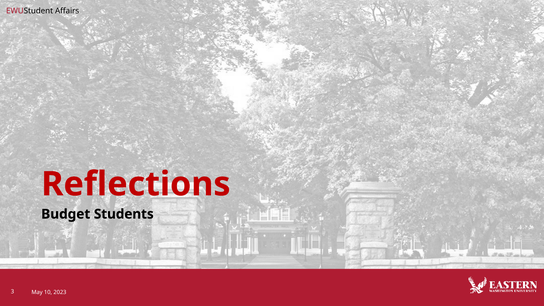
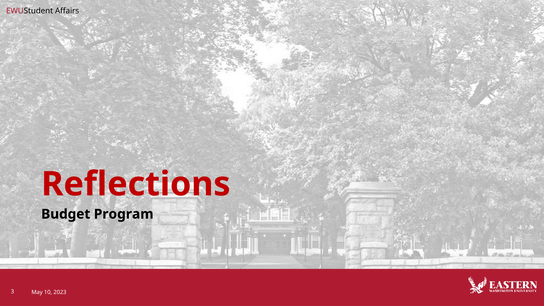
Students: Students -> Program (124, 214)
